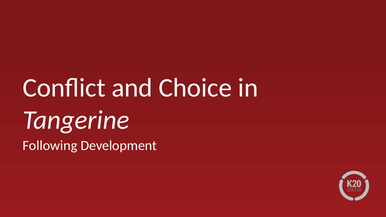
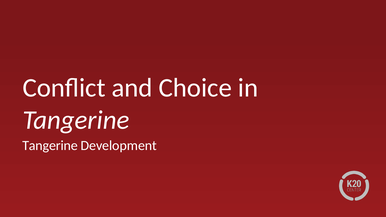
Following: Following -> Tangerine (50, 146)
